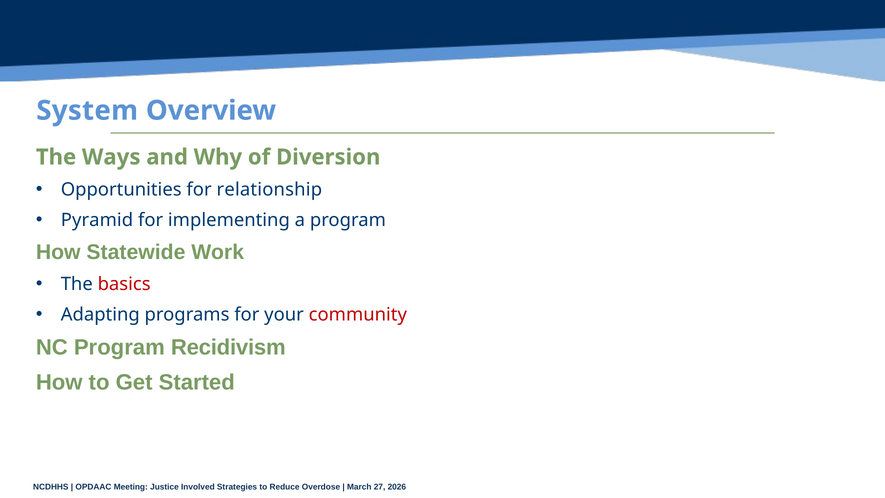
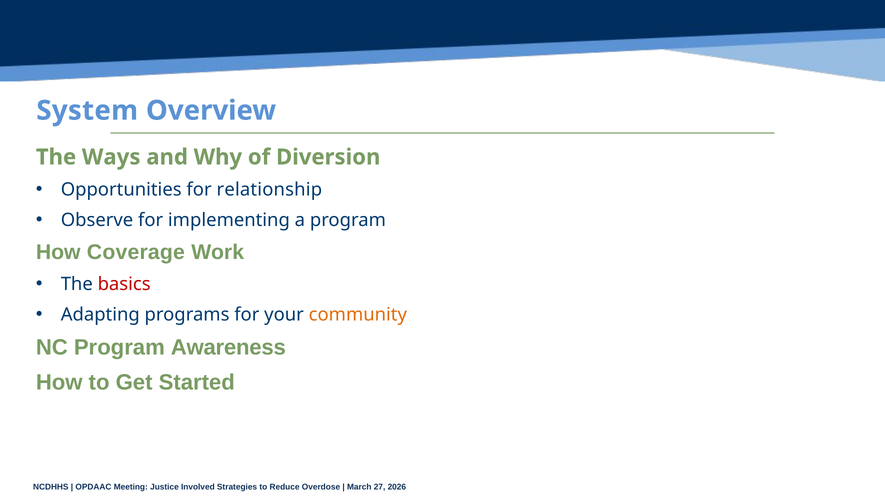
Pyramid: Pyramid -> Observe (97, 220)
Statewide: Statewide -> Coverage (136, 252)
community colour: red -> orange (358, 315)
Recidivism: Recidivism -> Awareness (228, 347)
